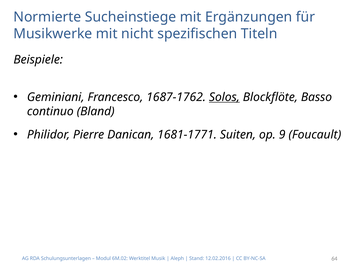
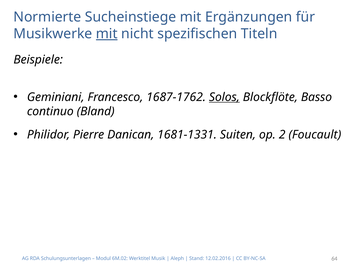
mit underline: none -> present (107, 34)
1681-1771: 1681-1771 -> 1681-1331 (187, 134)
9: 9 -> 2 (282, 134)
